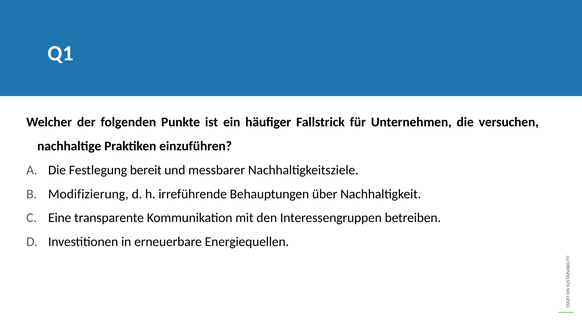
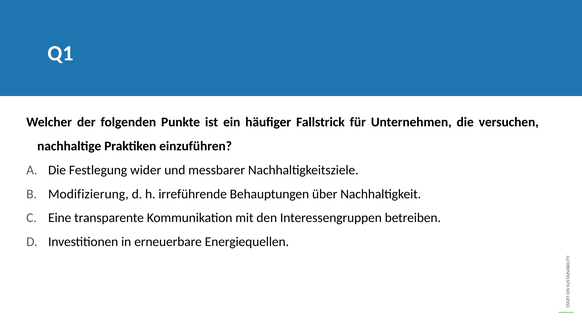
bereit: bereit -> wider (146, 170)
